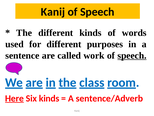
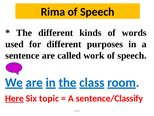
Kanij: Kanij -> Rima (53, 12)
speech underline: present -> none (132, 55)
Six kinds: kinds -> topic (49, 98)
sentence/Adverb: sentence/Adverb -> sentence/Classify (109, 98)
